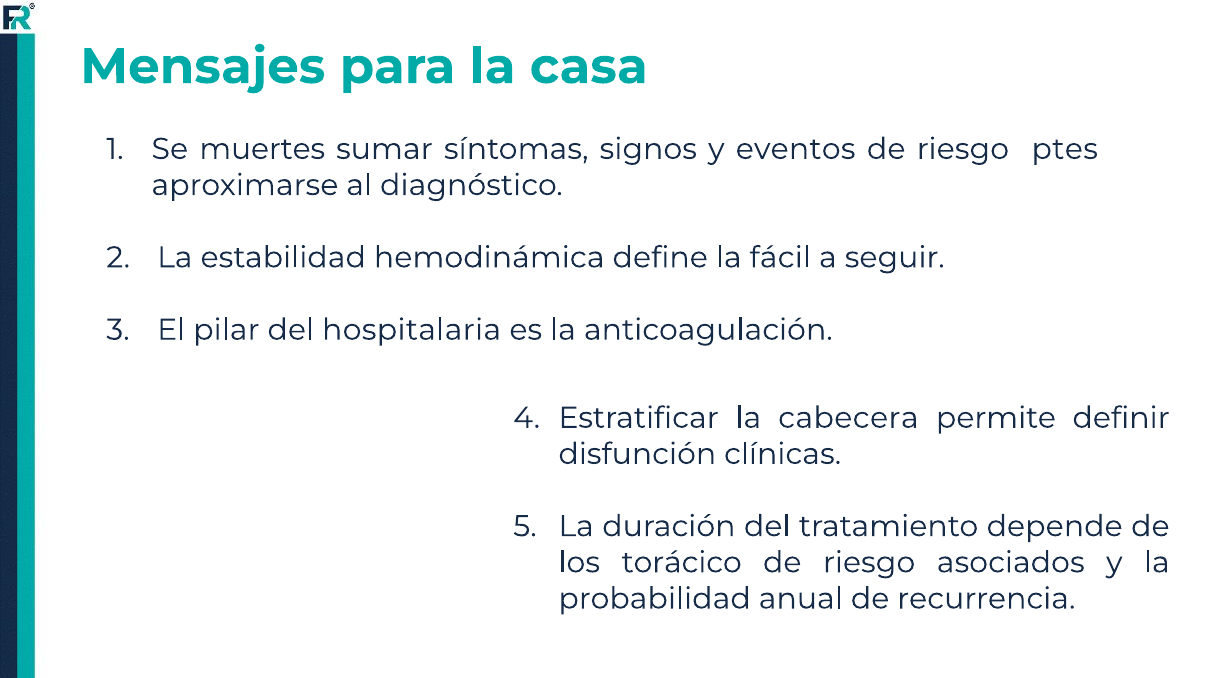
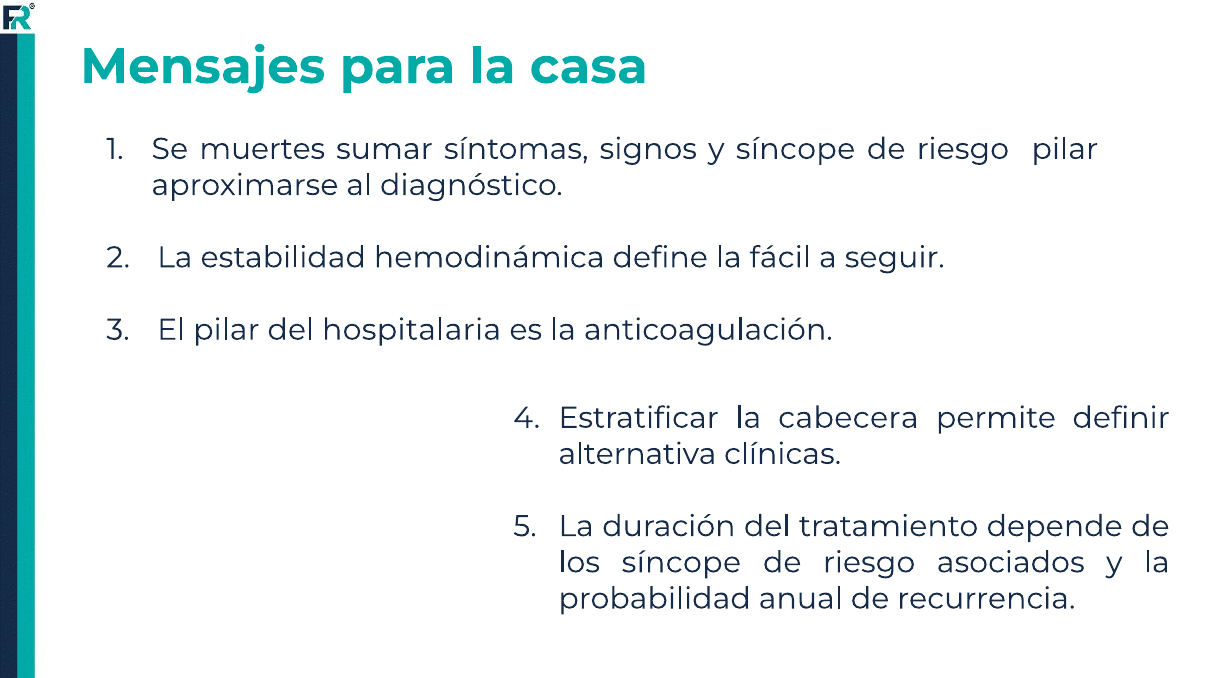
y eventos: eventos -> síncope (796, 149)
riesgo ptes: ptes -> pilar (1065, 149)
disfunción: disfunción -> alternativa (637, 454)
los torácico: torácico -> síncope (681, 562)
